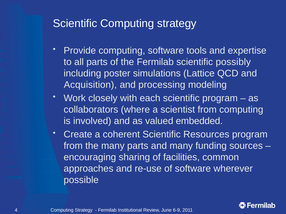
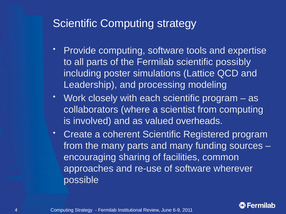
Acquisition: Acquisition -> Leadership (90, 85)
embedded: embedded -> overheads (199, 121)
Resources: Resources -> Registered (206, 135)
